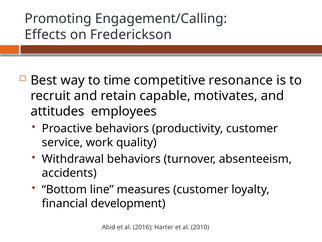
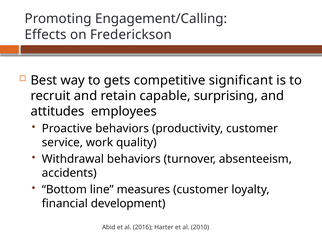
time: time -> gets (117, 80)
resonance: resonance -> significant (241, 80)
motivates: motivates -> surprising (226, 96)
